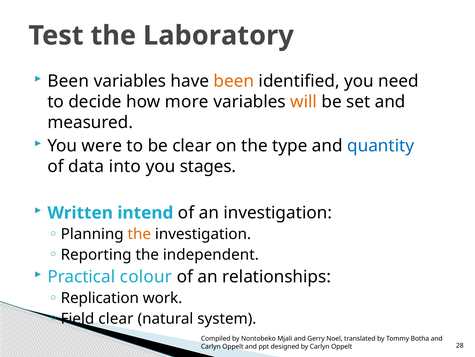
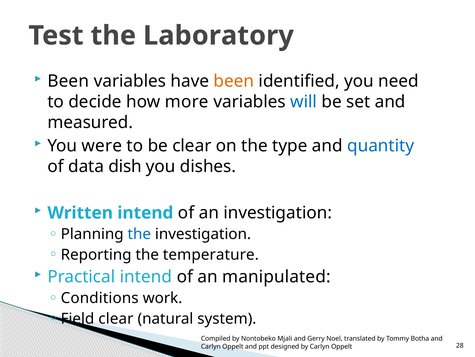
will colour: orange -> blue (304, 102)
into: into -> dish (125, 166)
stages: stages -> dishes (208, 166)
the colour: orange -> blue (139, 234)
independent: independent -> temperature (211, 254)
Practical colour: colour -> intend (146, 276)
relationships: relationships -> manipulated (277, 276)
Replication: Replication -> Conditions (100, 298)
